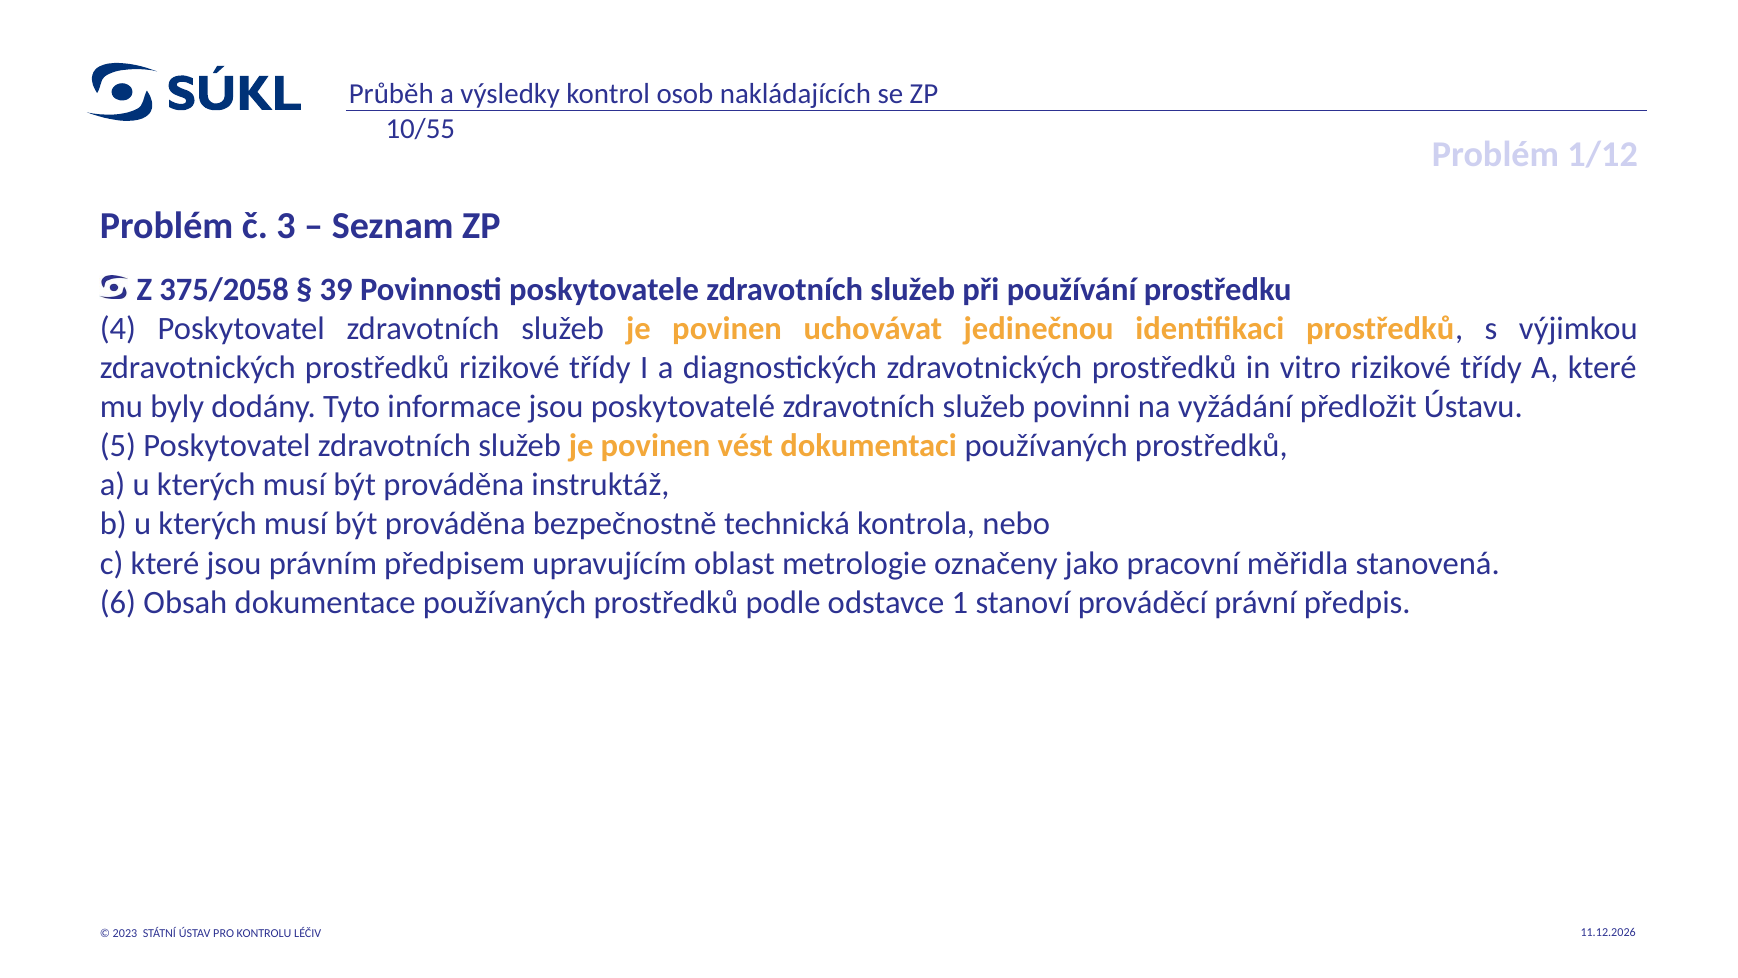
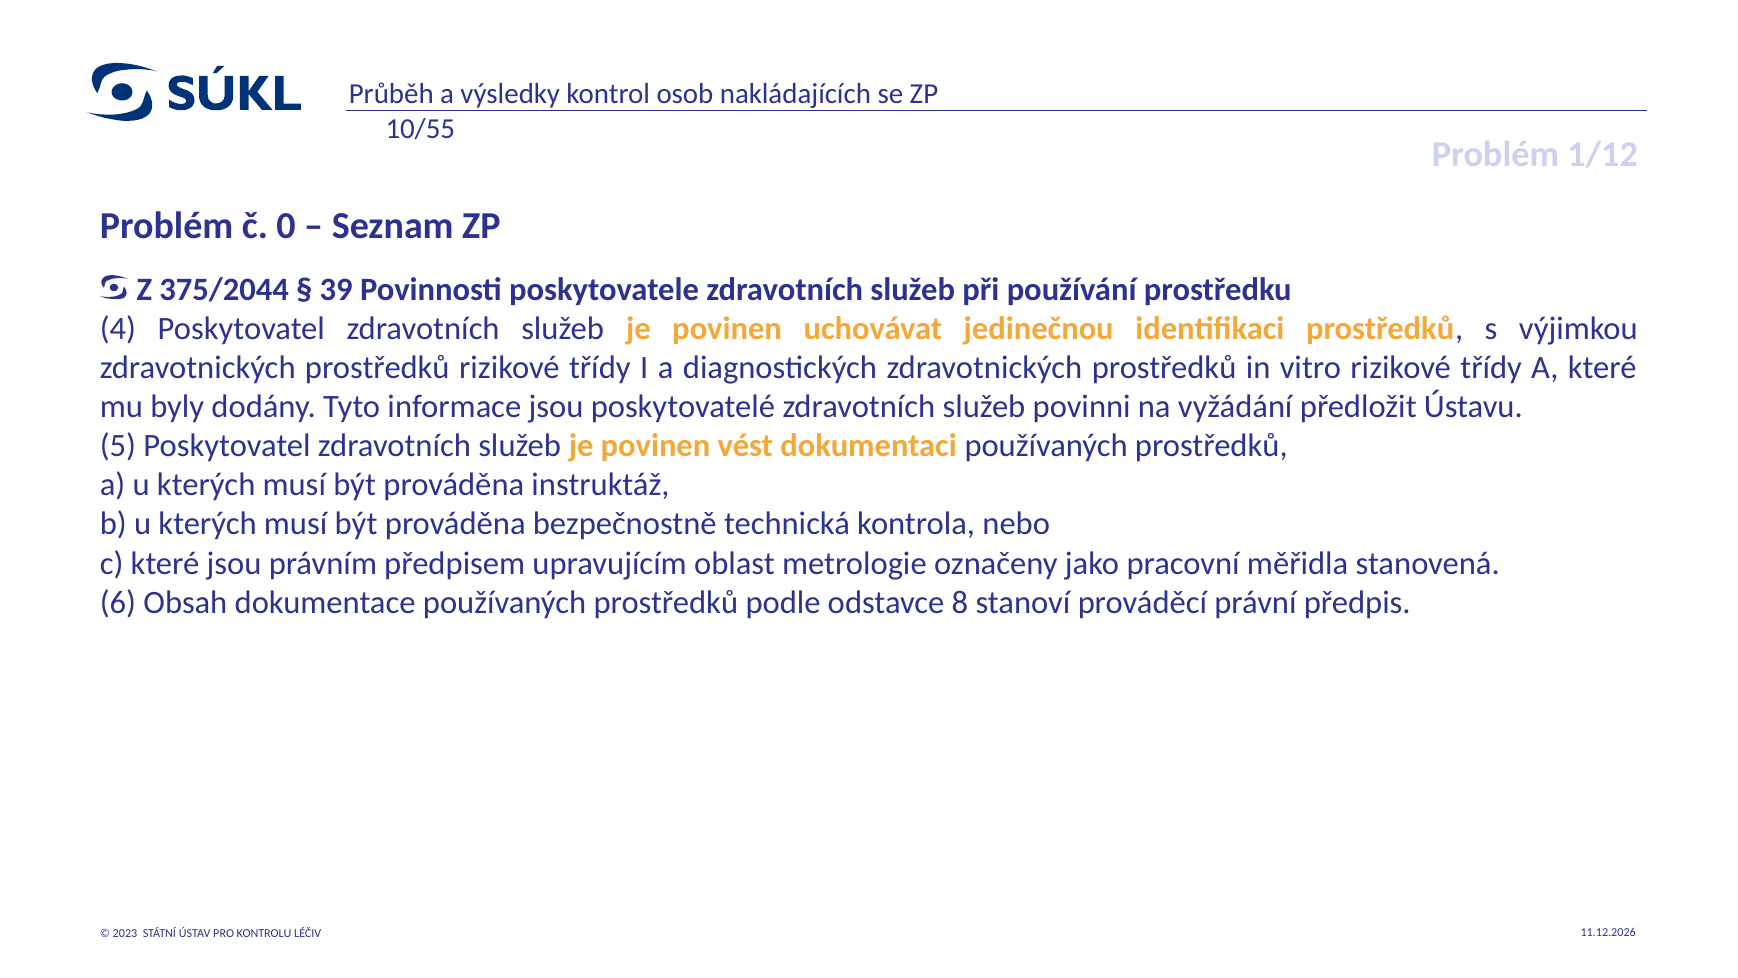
3: 3 -> 0 (286, 226)
375/2058: 375/2058 -> 375/2044 (224, 289)
1: 1 -> 8 (960, 602)
